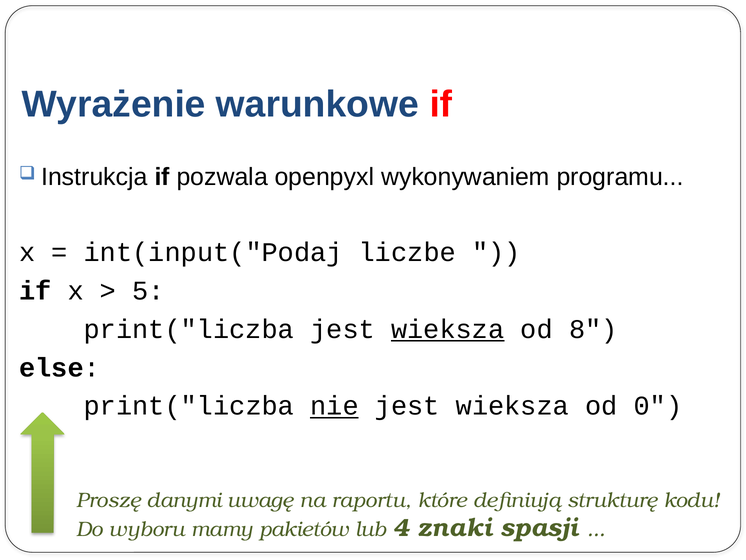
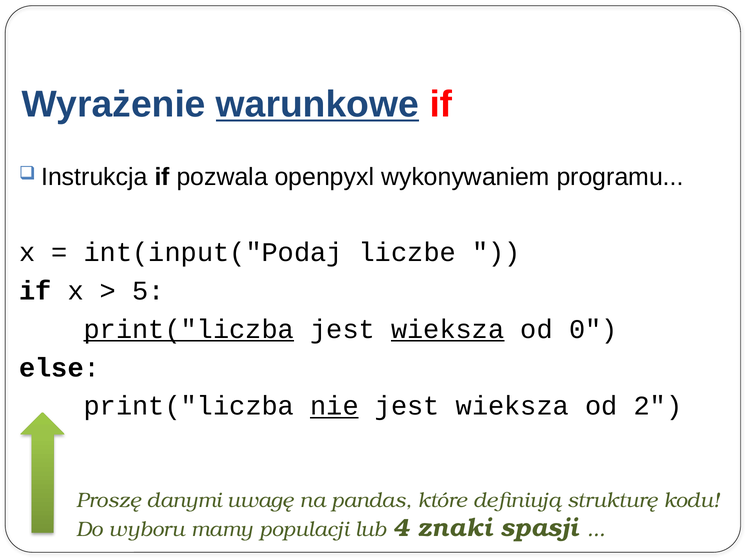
warunkowe underline: none -> present (317, 104)
print("liczba underline: none -> present (189, 329)
8: 8 -> 0 (593, 329)
0: 0 -> 2 (658, 406)
raportu: raportu -> pandas (372, 500)
pakietów: pakietów -> populacji (304, 529)
